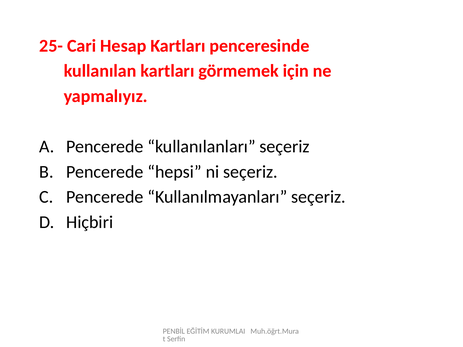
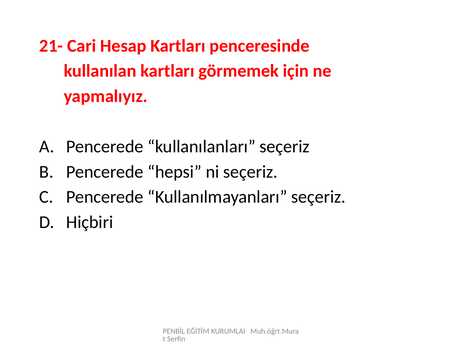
25-: 25- -> 21- (51, 46)
